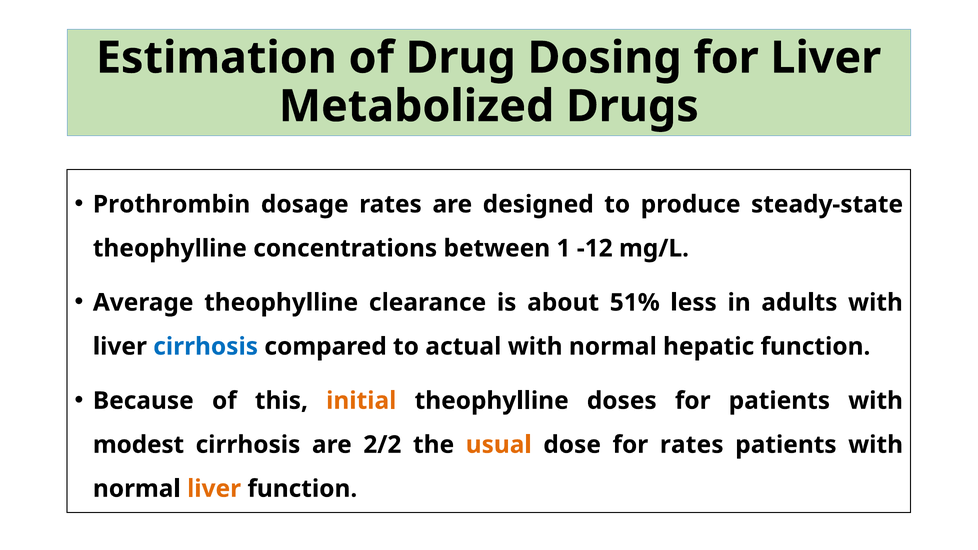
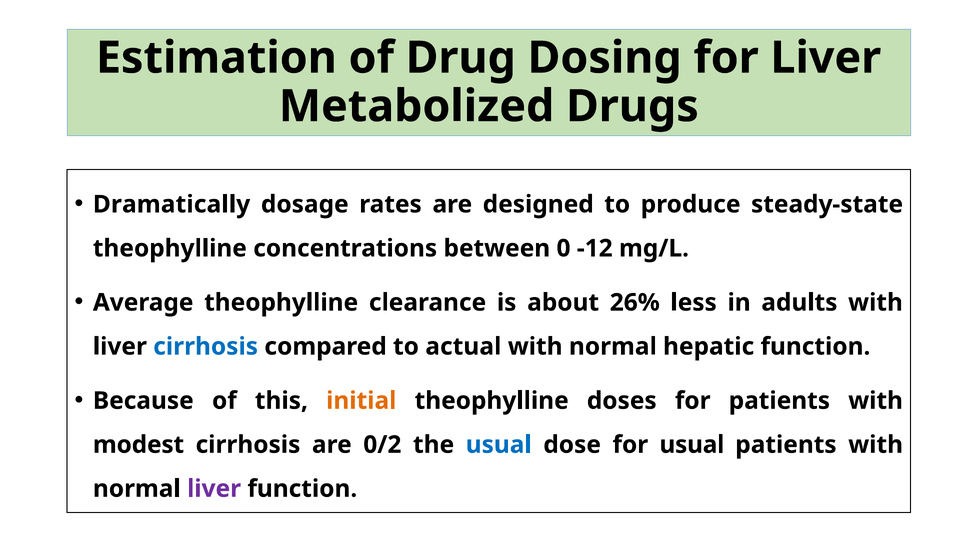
Prothrombin: Prothrombin -> Dramatically (172, 204)
1: 1 -> 0 (564, 248)
51%: 51% -> 26% (635, 303)
2/2: 2/2 -> 0/2 (382, 445)
usual colour: orange -> blue (499, 445)
for rates: rates -> usual (692, 445)
liver colour: orange -> purple (214, 489)
